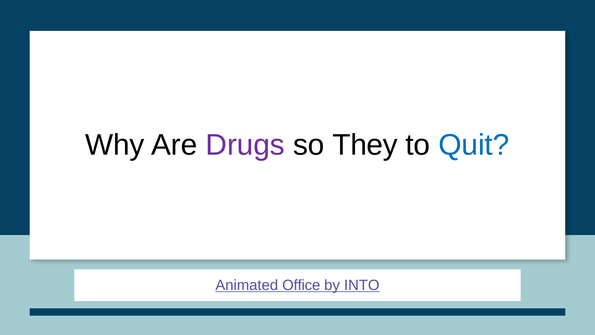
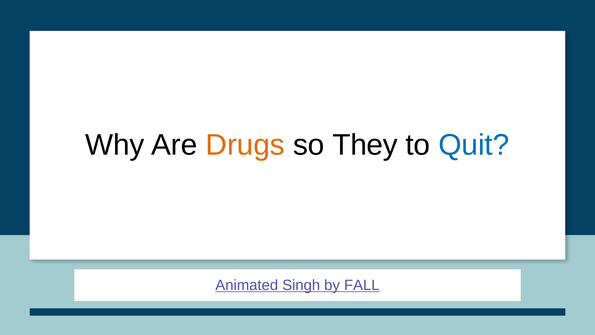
Drugs colour: purple -> orange (245, 145)
Office: Office -> Singh (301, 285)
INTO: INTO -> FALL (362, 285)
